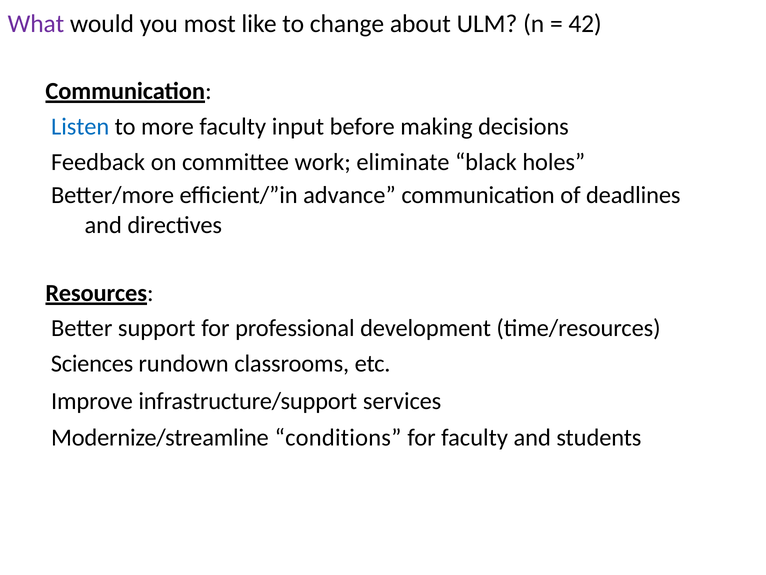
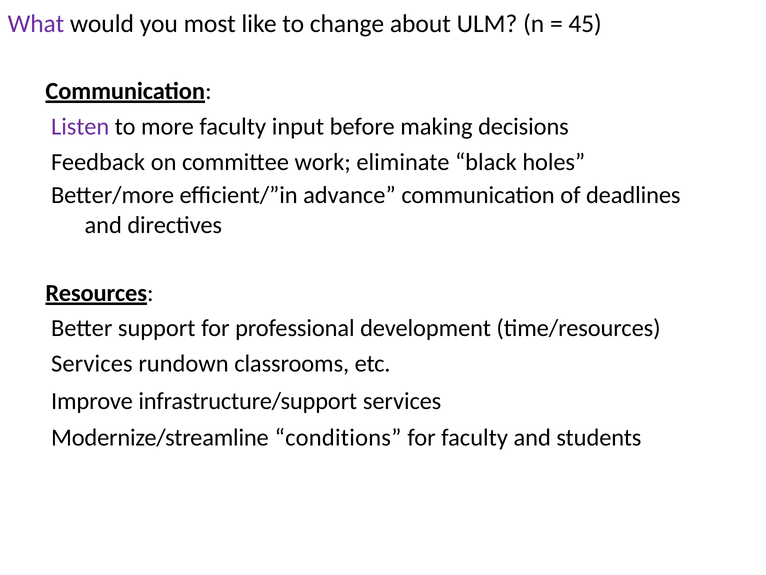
42: 42 -> 45 (585, 24)
Listen colour: blue -> purple (80, 127)
Sciences: Sciences -> Services (92, 363)
